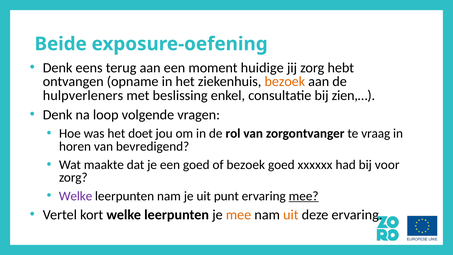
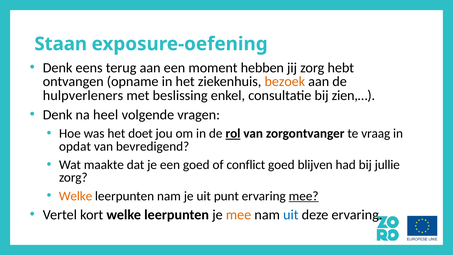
Beide: Beide -> Staan (61, 44)
huidige: huidige -> hebben (262, 68)
loop: loop -> heel (106, 115)
rol underline: none -> present (233, 133)
horen: horen -> opdat (75, 146)
of bezoek: bezoek -> conflict (246, 165)
xxxxxx: xxxxxx -> blijven (315, 165)
voor: voor -> jullie (387, 165)
Welke colour: purple -> orange (76, 196)
uit colour: orange -> blue (291, 215)
